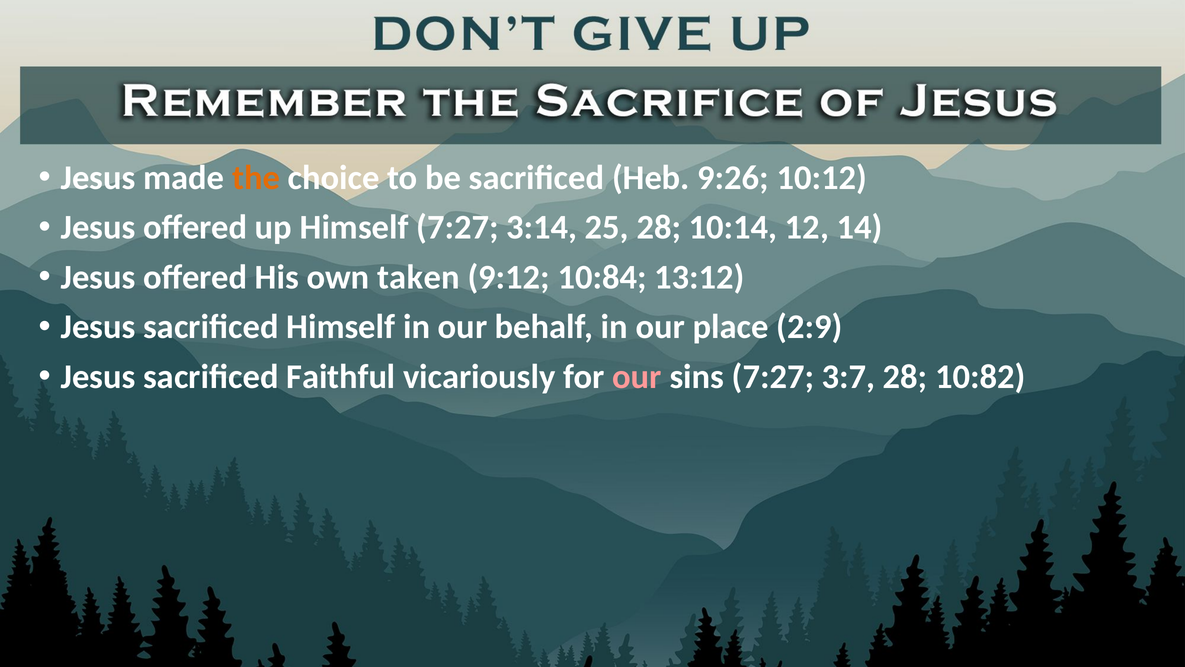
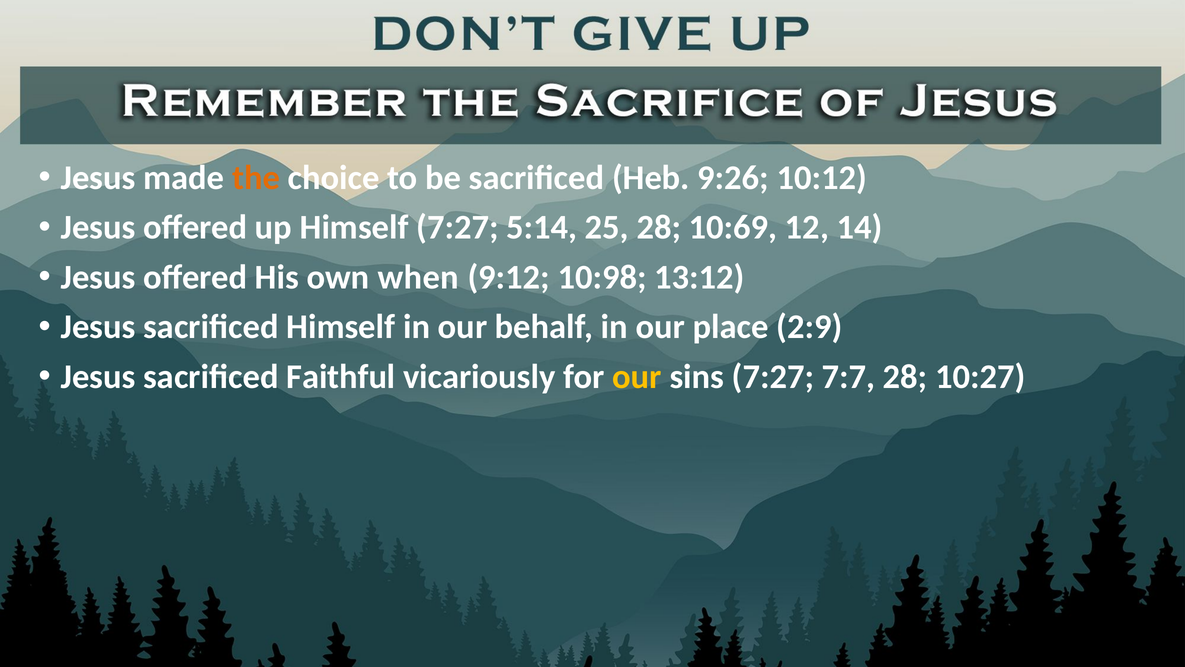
3:14: 3:14 -> 5:14 (542, 227)
10:14: 10:14 -> 10:69 (733, 227)
taken: taken -> when (418, 277)
10:84: 10:84 -> 10:98 (602, 277)
our colour: pink -> yellow (637, 376)
3:7: 3:7 -> 7:7 (849, 376)
10:82: 10:82 -> 10:27 (980, 376)
